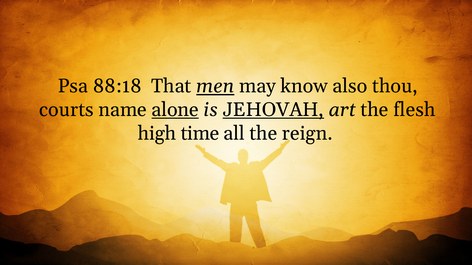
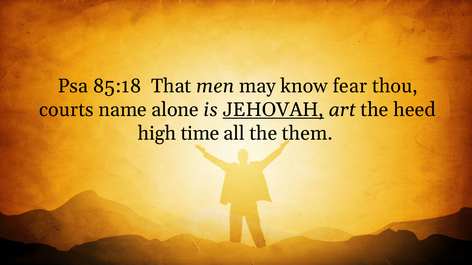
88:18: 88:18 -> 85:18 (117, 86)
men underline: present -> none (215, 86)
also: also -> fear (350, 86)
alone underline: present -> none (175, 110)
flesh: flesh -> heed (415, 110)
reign: reign -> them (307, 134)
